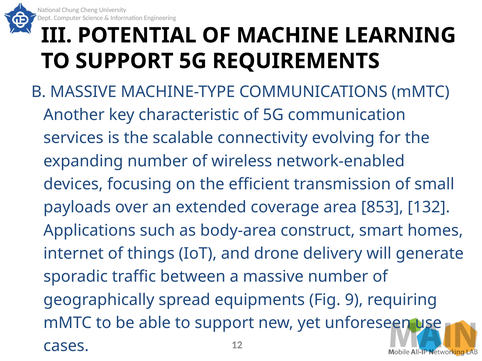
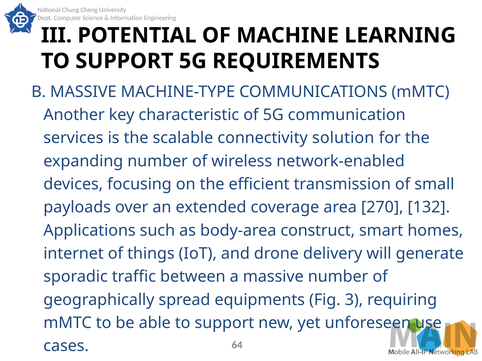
evolving: evolving -> solution (343, 138)
853: 853 -> 270 (382, 208)
9: 9 -> 3 (354, 300)
12: 12 -> 64 (237, 345)
